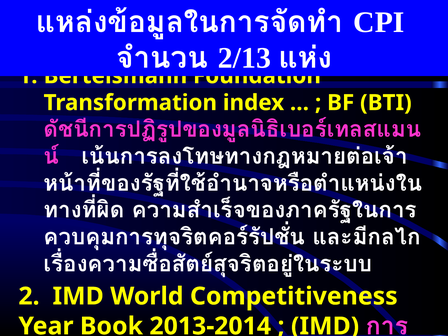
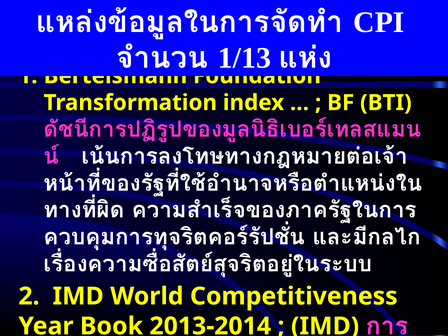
2/13: 2/13 -> 1/13 (244, 58)
